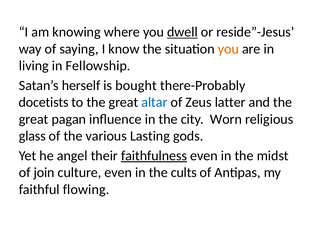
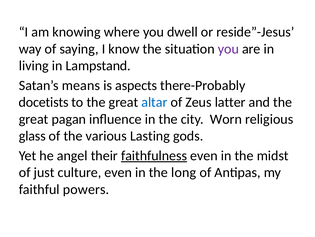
dwell underline: present -> none (182, 32)
you colour: orange -> purple (228, 49)
Fellowship: Fellowship -> Lampstand (98, 66)
herself: herself -> means (81, 85)
bought: bought -> aspects (136, 85)
join: join -> just (44, 172)
cults: cults -> long (184, 172)
flowing: flowing -> powers (86, 189)
